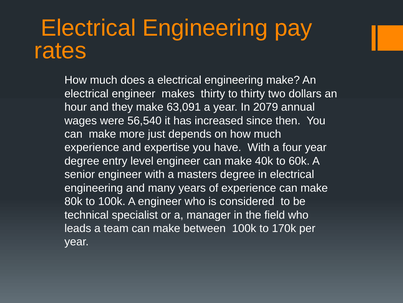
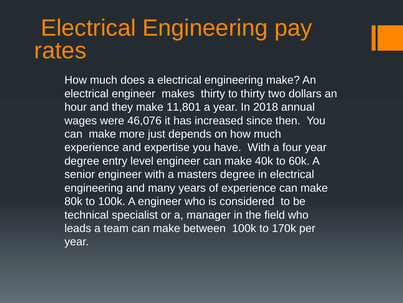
63,091: 63,091 -> 11,801 (184, 107)
2079: 2079 -> 2018 (266, 107)
56,540: 56,540 -> 46,076 (144, 120)
